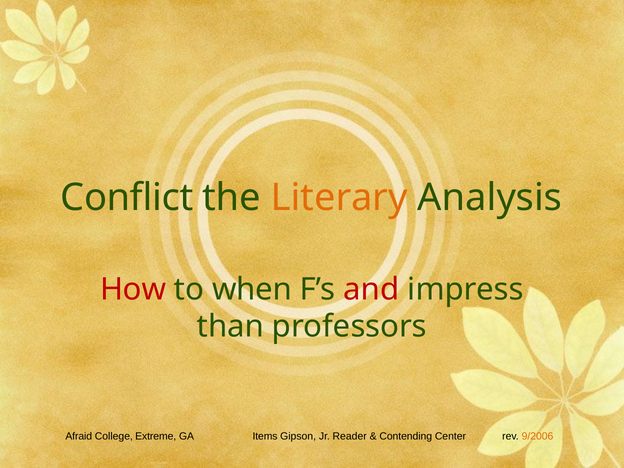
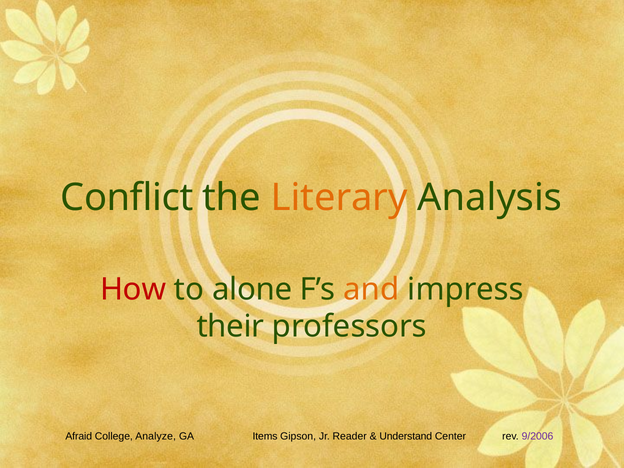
when: when -> alone (252, 289)
and colour: red -> orange (371, 289)
than: than -> their (230, 327)
Extreme: Extreme -> Analyze (156, 436)
Contending: Contending -> Understand (406, 436)
9/2006 colour: orange -> purple (538, 436)
